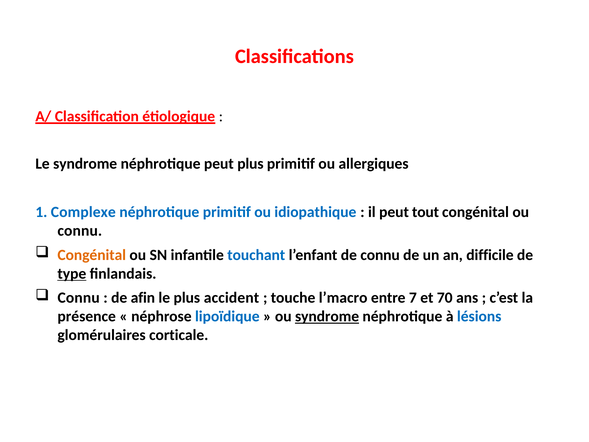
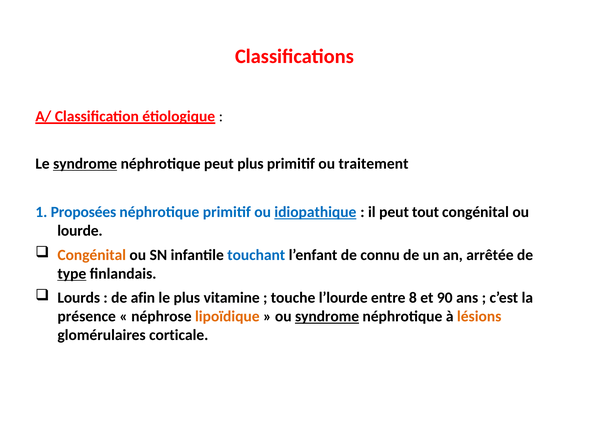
syndrome underline: none -> present (85, 164)
allergiques: allergiques -> traitement (373, 164)
Complexe: Complexe -> Proposées (83, 212)
idiopathique underline: none -> present (315, 212)
connu: connu -> lourde (80, 231)
difficile: difficile -> arrêtée (490, 255)
Connu: Connu -> Lourds (79, 298)
accident: accident -> vitamine (232, 298)
l’macro: l’macro -> l’lourde (343, 298)
7: 7 -> 8 (413, 298)
70: 70 -> 90 (445, 298)
lipoïdique colour: blue -> orange (227, 316)
lésions colour: blue -> orange (479, 316)
